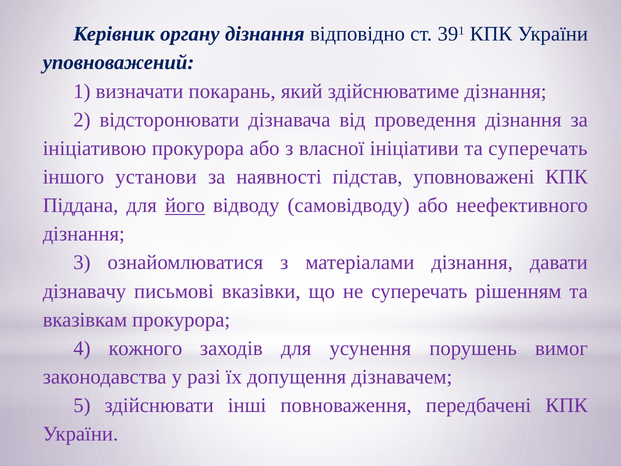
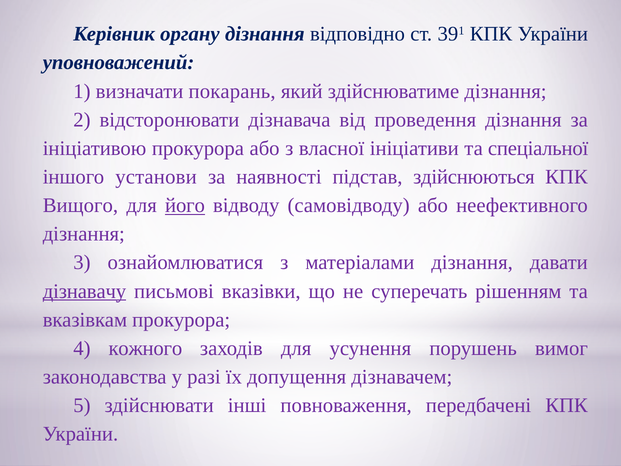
та суперечать: суперечать -> спеціальної (538, 148)
уповноважені: уповноважені -> здійснюються (474, 177)
Піддана: Піддана -> Вищого (80, 205)
дізнавачу underline: none -> present (84, 291)
